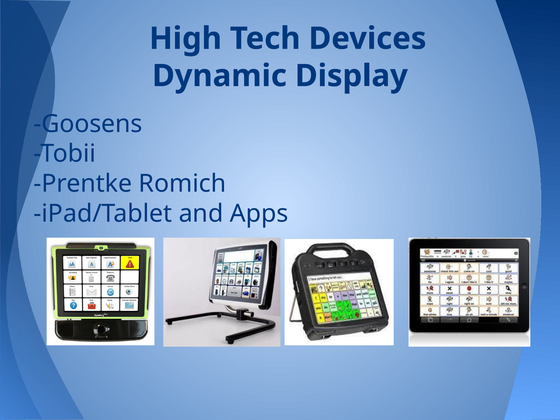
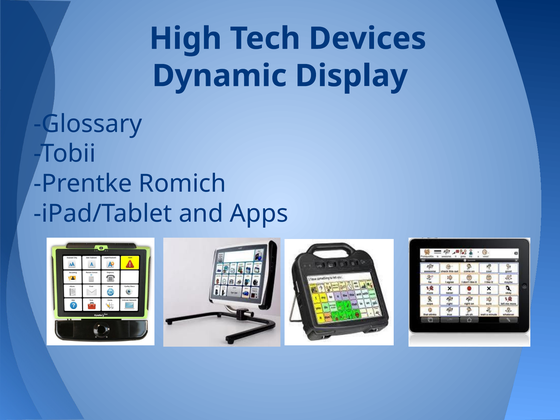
Goosens: Goosens -> Glossary (88, 124)
